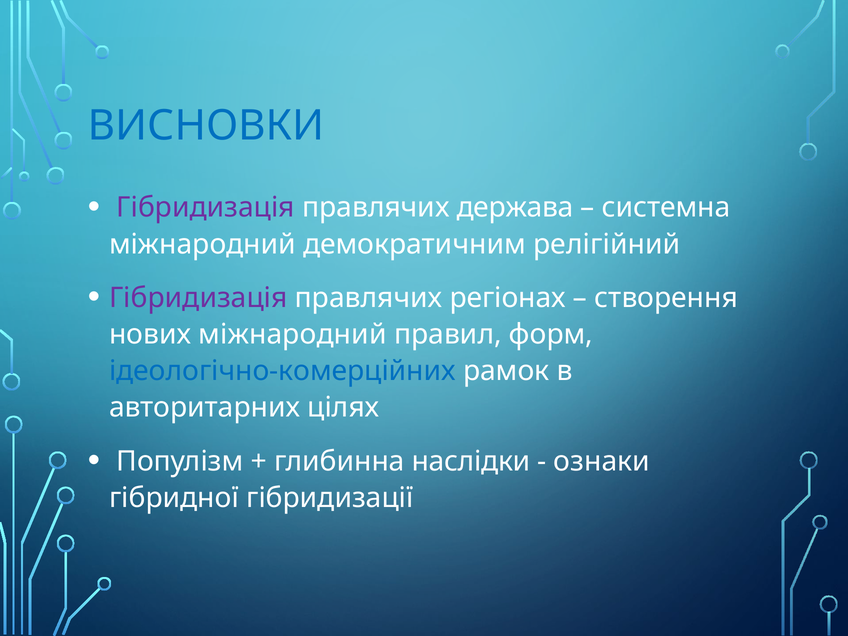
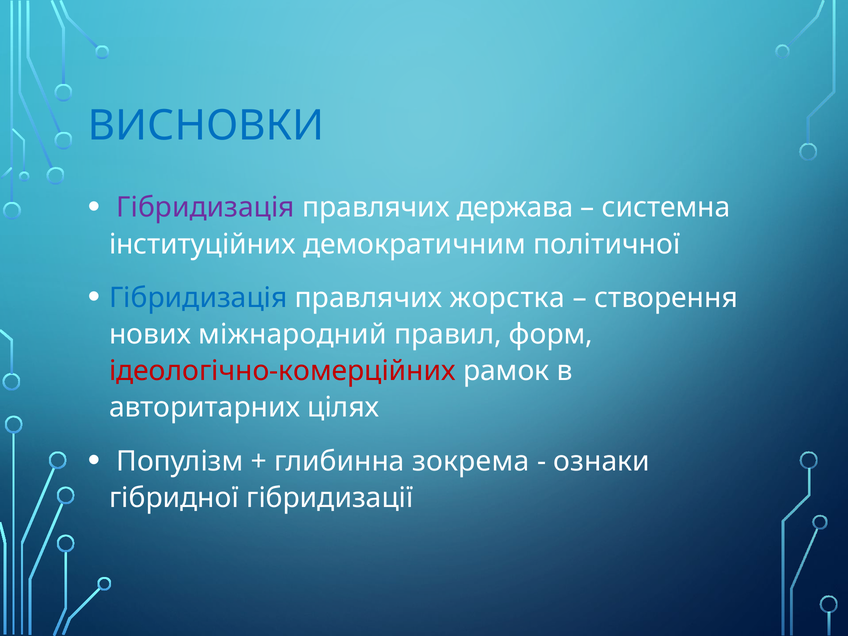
міжнародний: міжнародний -> інституційних (202, 244)
релігійний: релігійний -> політичної (607, 244)
Гібридизація colour: purple -> blue (198, 298)
регіонах: регіонах -> жорстка (507, 298)
ідеологічно-комерційних colour: blue -> red (282, 371)
наслідки: наслідки -> зокрема (471, 461)
